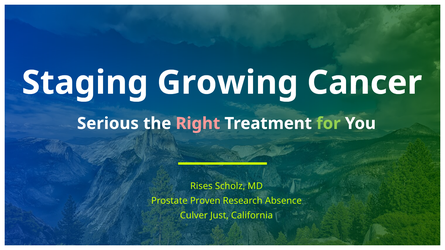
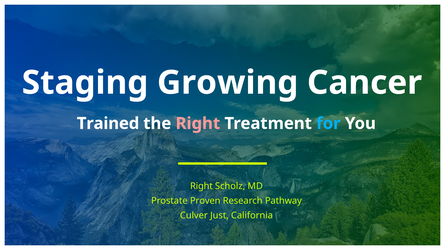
Serious: Serious -> Trained (108, 124)
for colour: light green -> light blue (328, 124)
Rises: Rises -> Right (201, 186)
Absence: Absence -> Pathway (283, 201)
